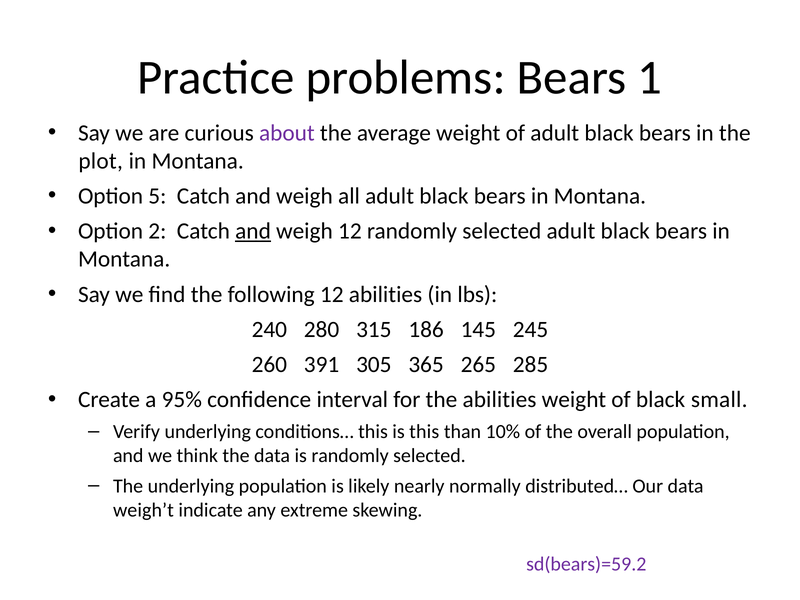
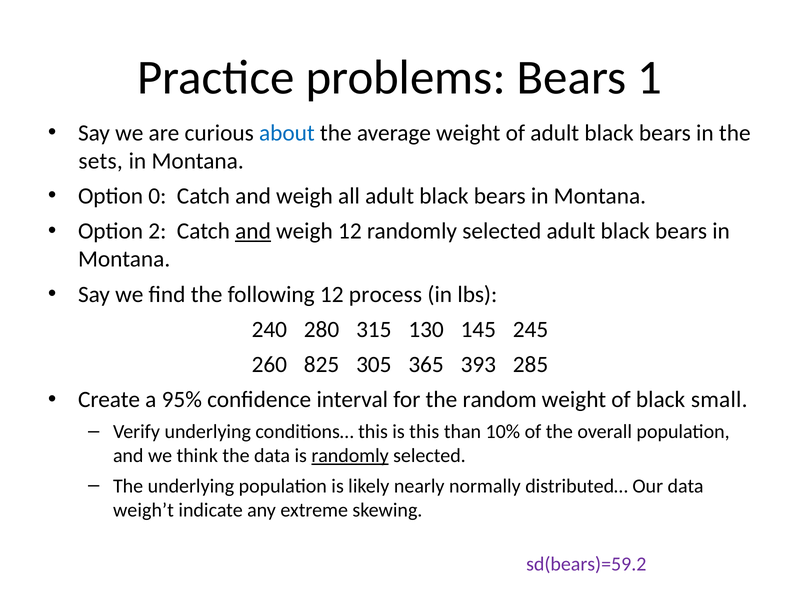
about colour: purple -> blue (287, 133)
plot: plot -> sets (101, 161)
5: 5 -> 0 (157, 196)
12 abilities: abilities -> process (385, 294)
186: 186 -> 130 (426, 329)
391: 391 -> 825 (322, 365)
265: 265 -> 393 (478, 365)
the abilities: abilities -> random (500, 400)
randomly underline: none -> present (350, 456)
